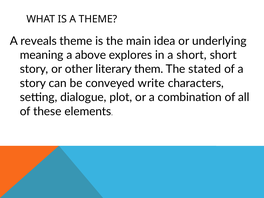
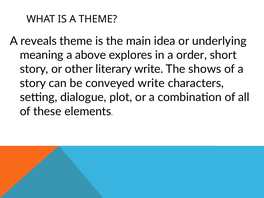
a short: short -> order (192, 55)
literary them: them -> write (149, 69)
stated: stated -> shows (205, 69)
